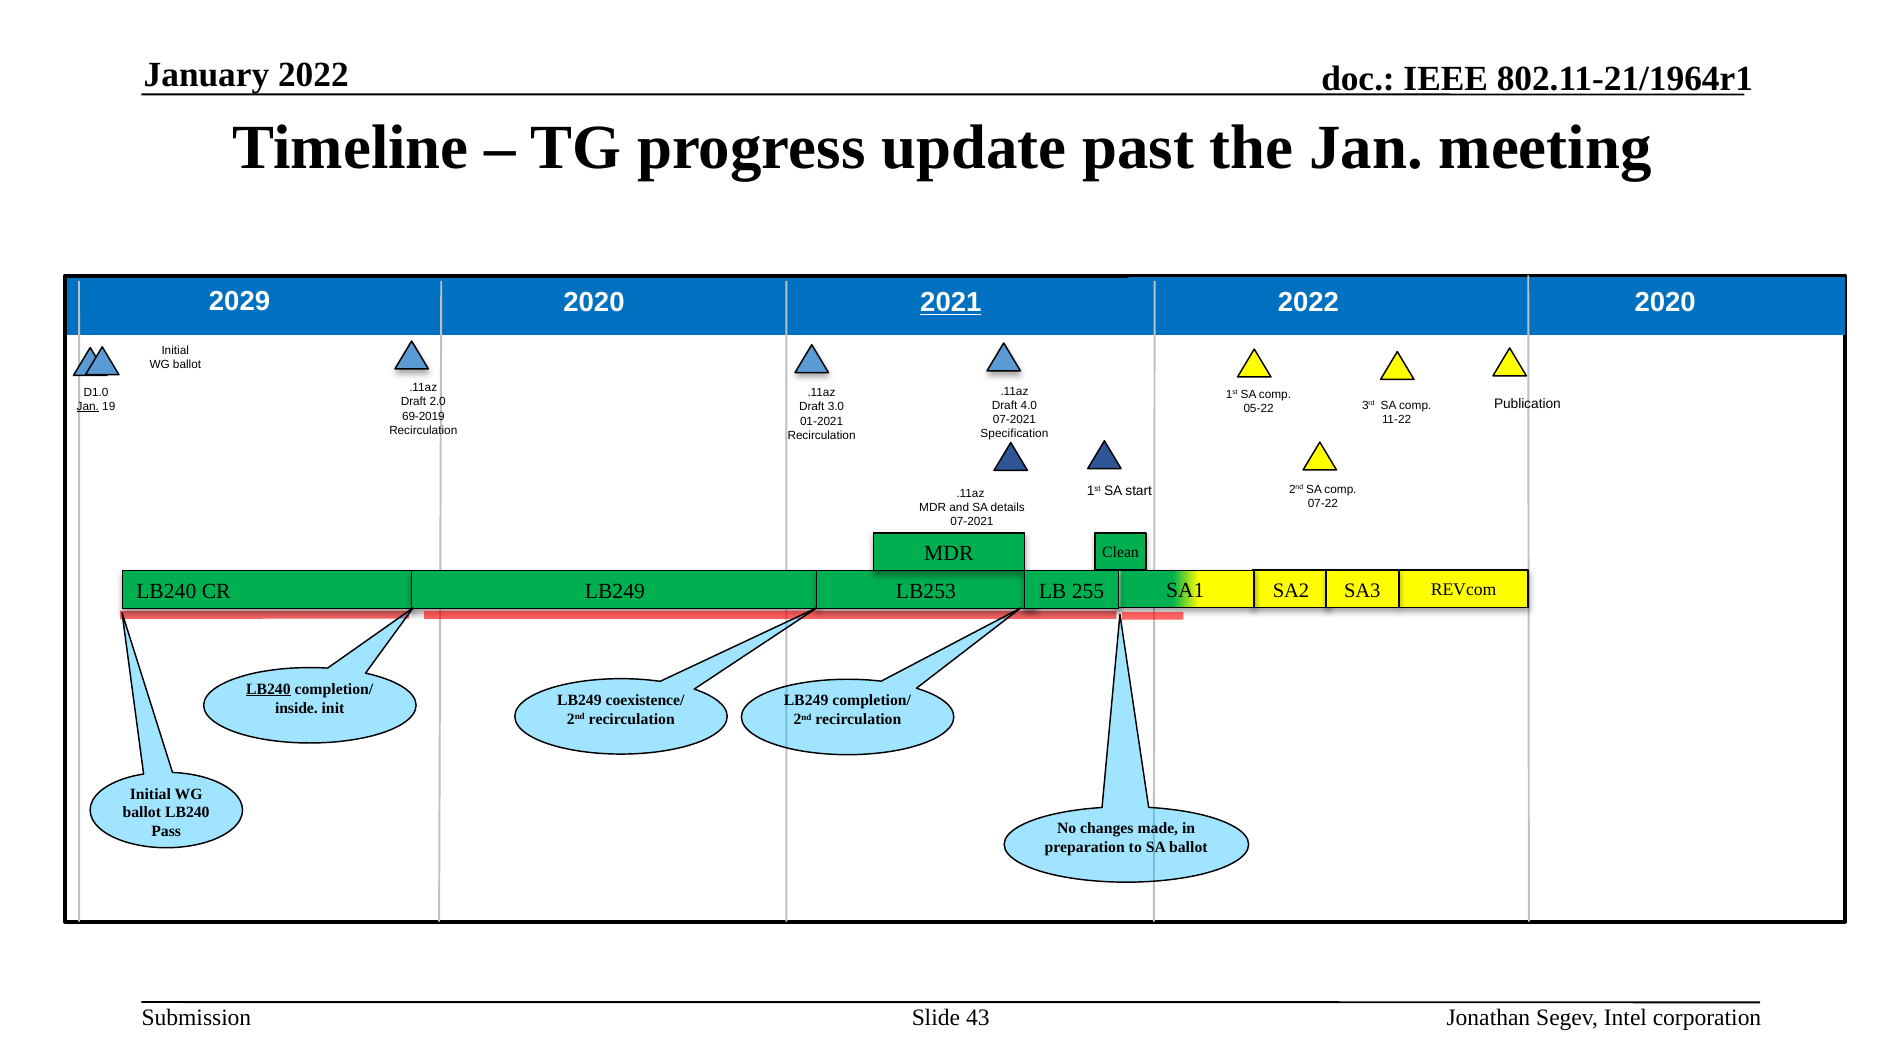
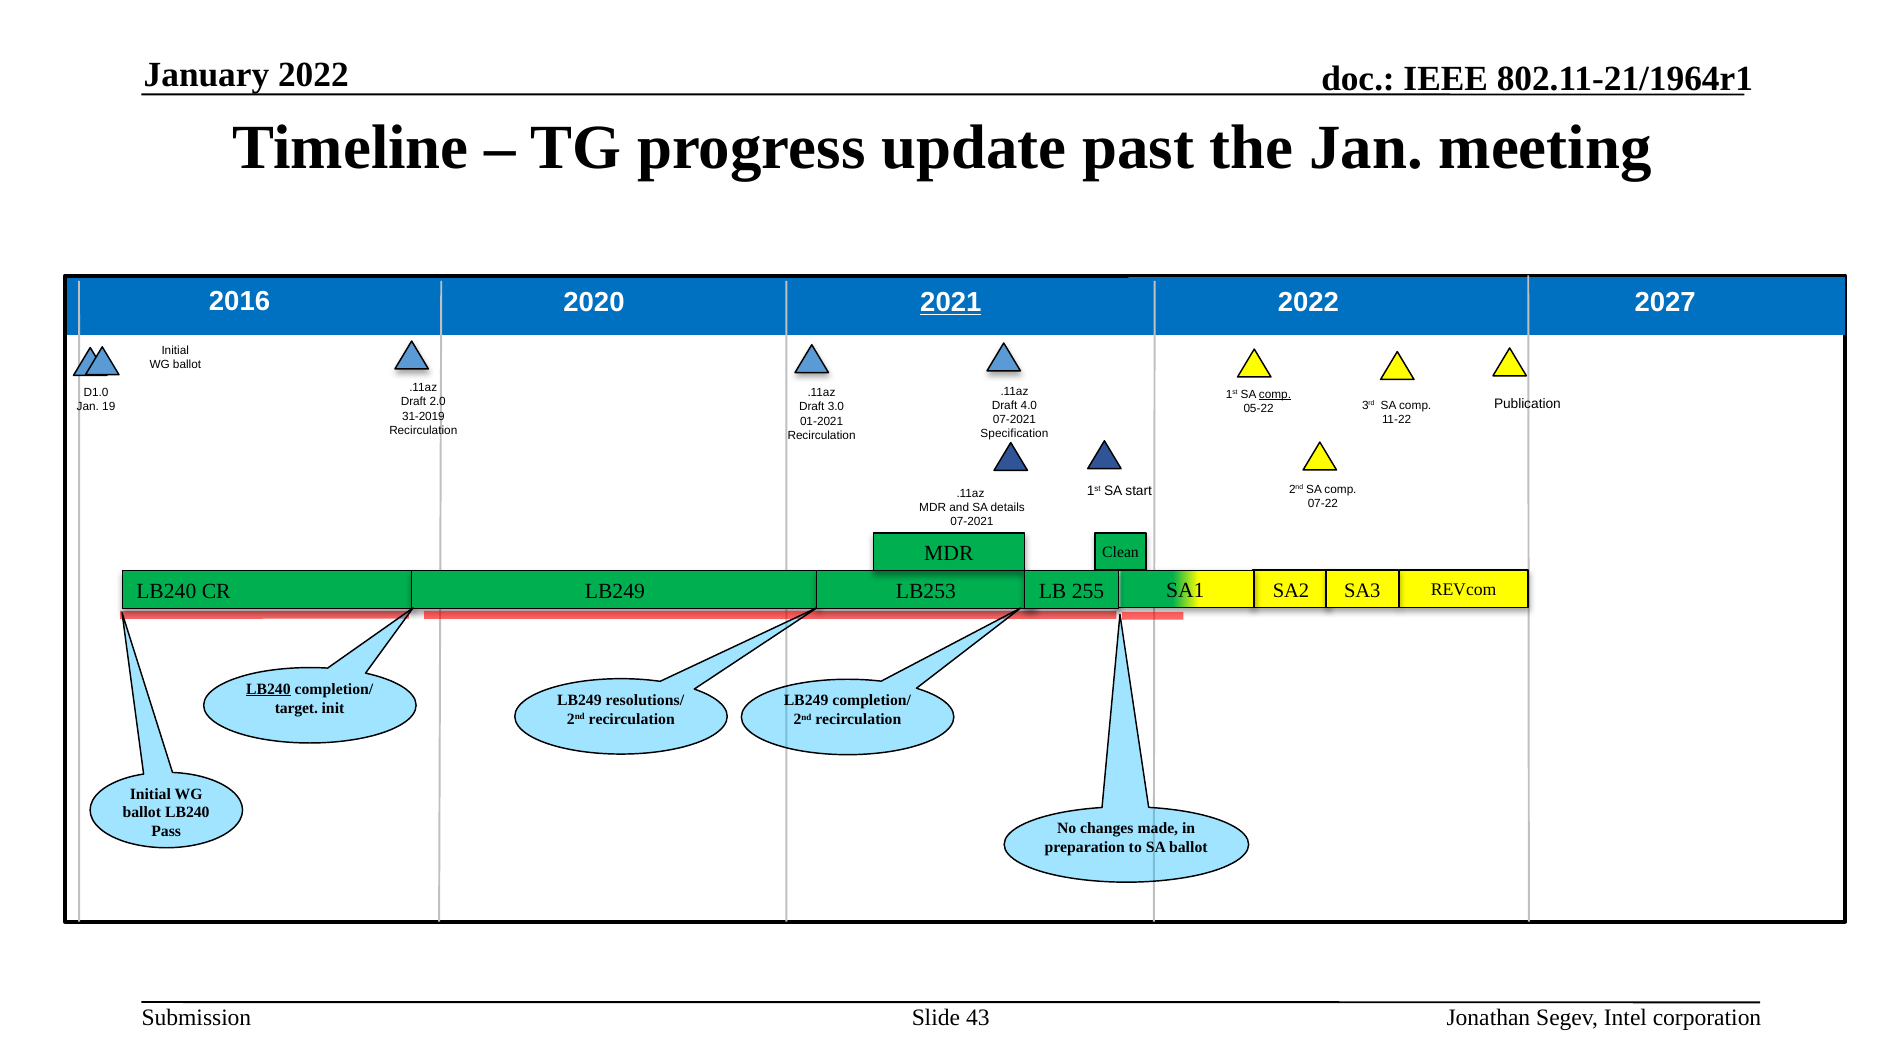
2029: 2029 -> 2016 (239, 302)
2022 2020: 2020 -> 2027 (1665, 303)
comp underline: none -> present (1275, 395)
Jan underline: present -> none (88, 407)
69-2019: 69-2019 -> 31-2019 (423, 416)
inside: inside -> target (296, 708)
coexistence/: coexistence/ -> resolutions/ (645, 700)
